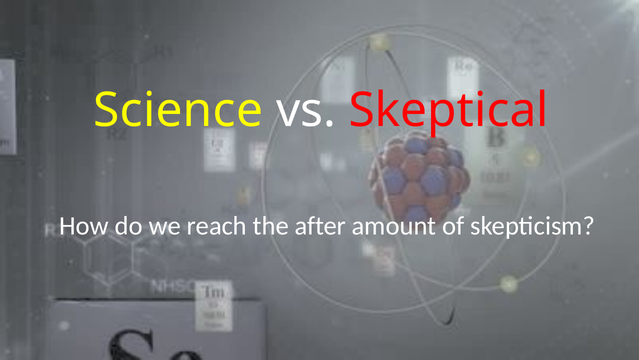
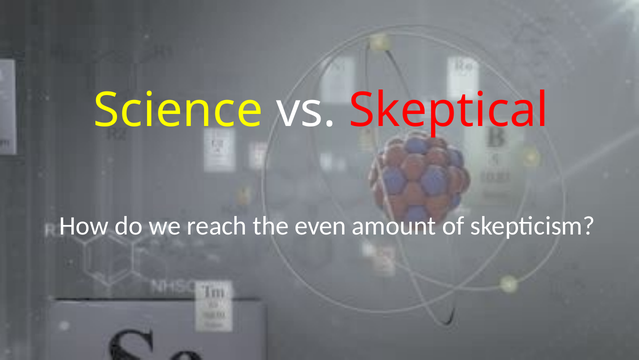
after: after -> even (320, 226)
